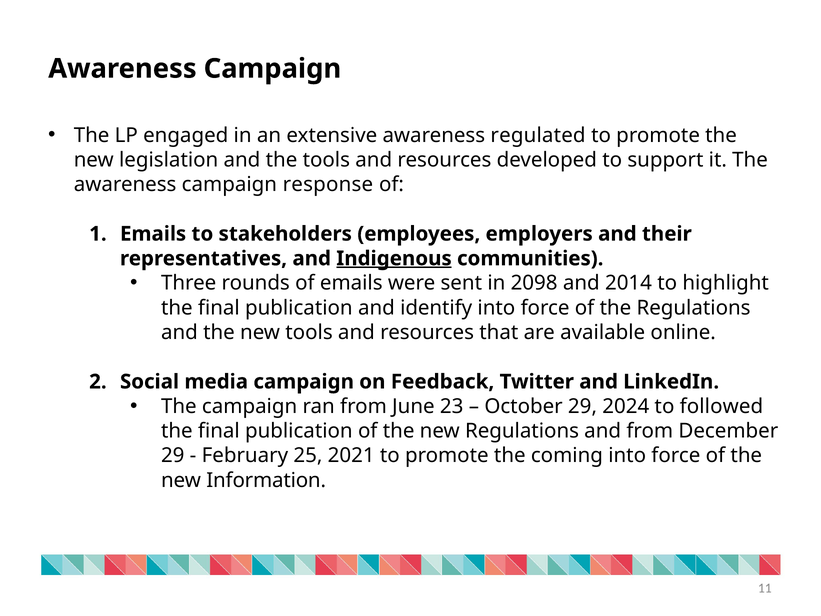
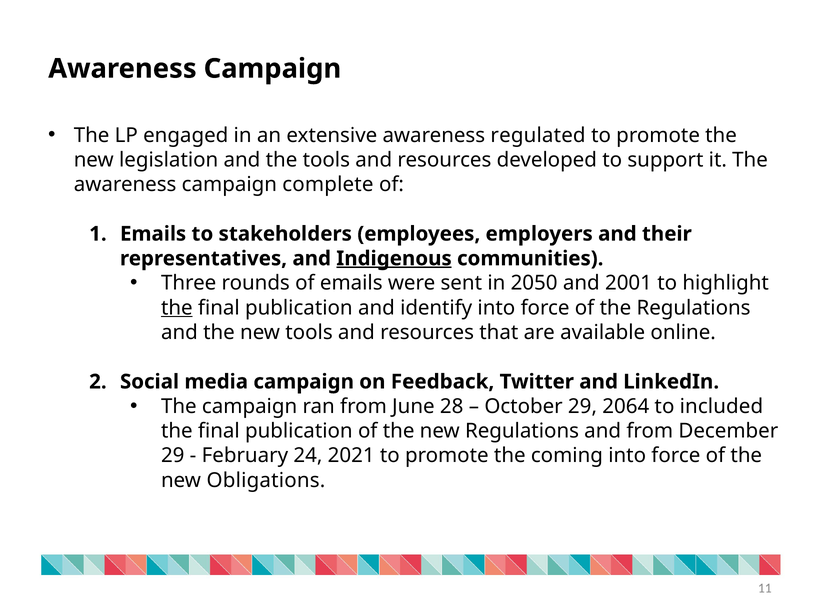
response: response -> complete (328, 185)
2098: 2098 -> 2050 (534, 283)
2014: 2014 -> 2001 (629, 283)
the underline: none -> present (177, 308)
23: 23 -> 28 (452, 406)
2024: 2024 -> 2064 (626, 406)
followed: followed -> included (721, 406)
25: 25 -> 24 (308, 455)
Information: Information -> Obligations (266, 480)
